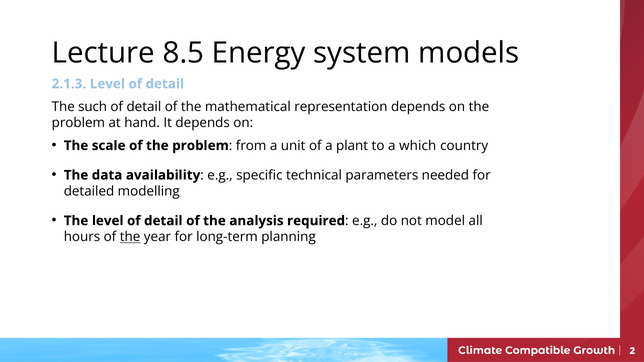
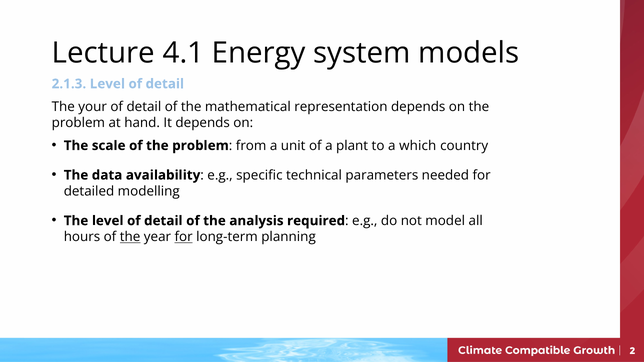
8.5: 8.5 -> 4.1 (183, 53)
such: such -> your (93, 107)
for underline: none -> present (184, 237)
